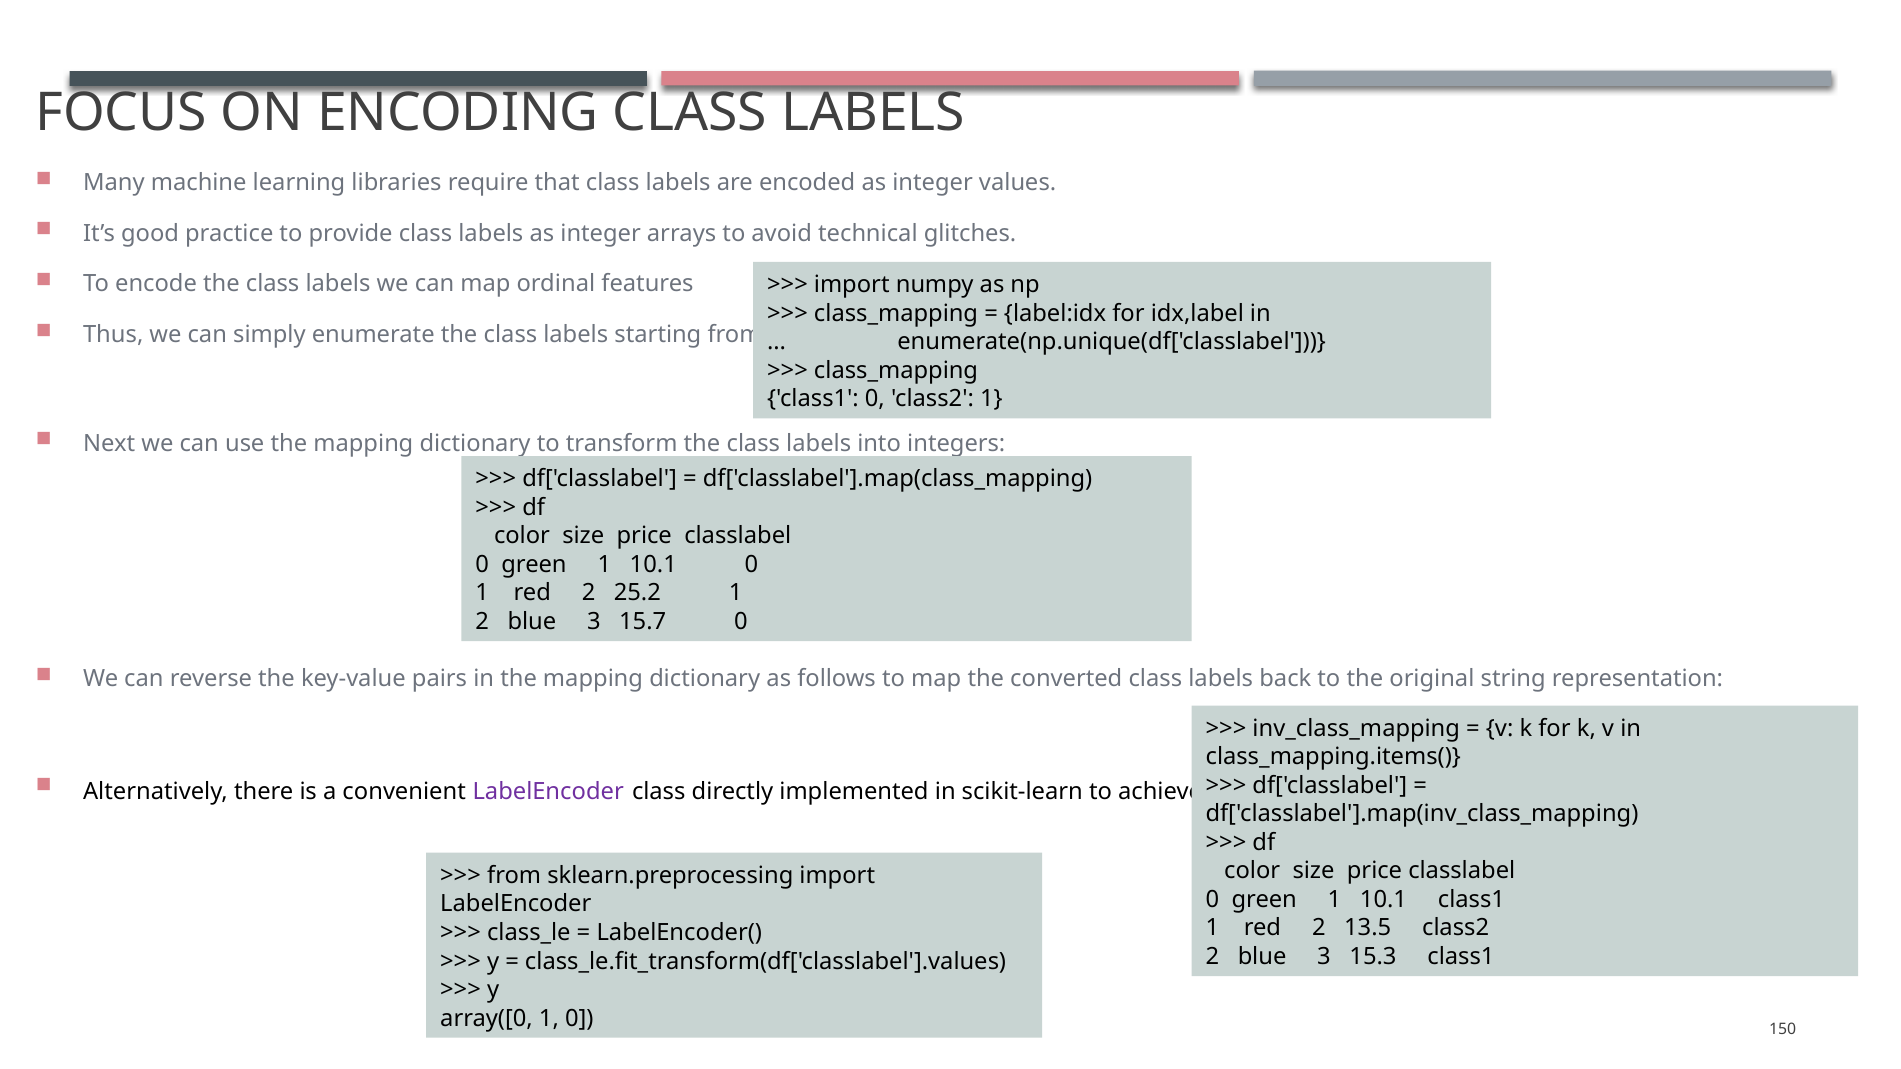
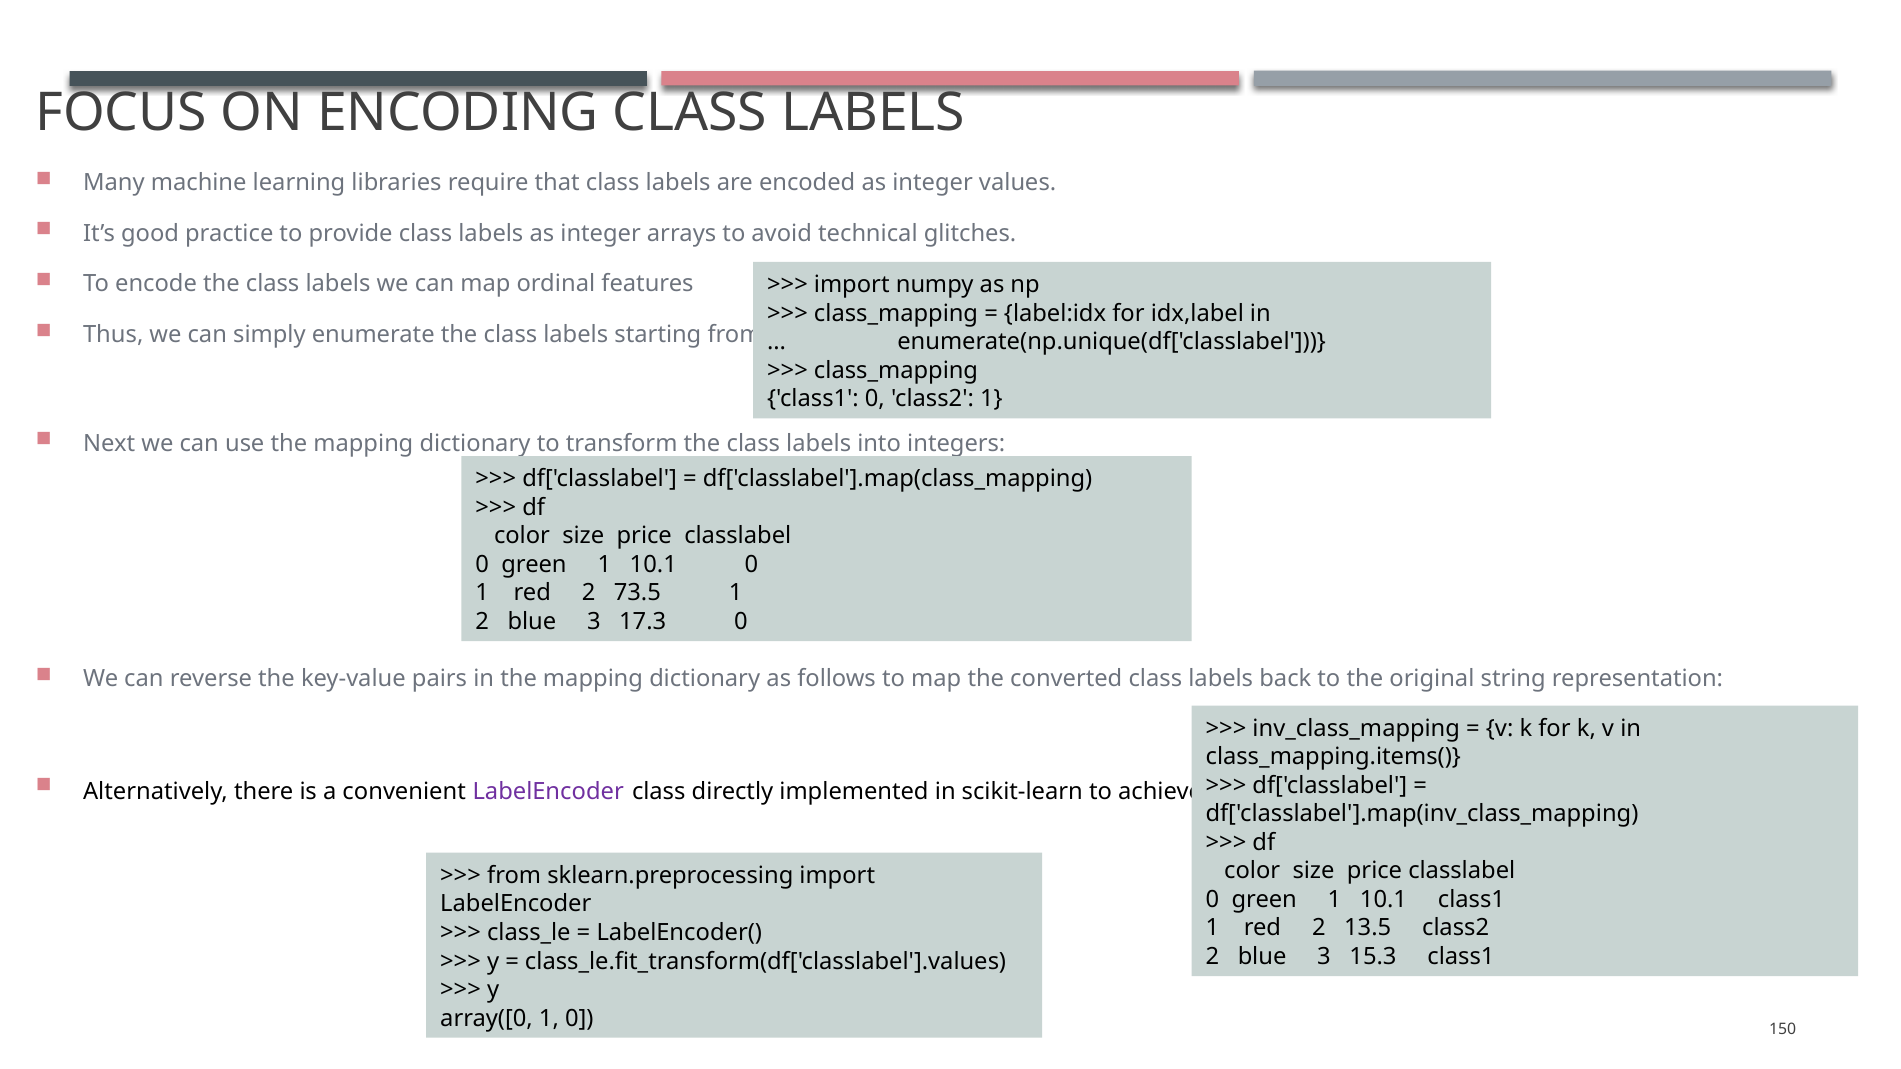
25.2: 25.2 -> 73.5 (637, 593)
15.7: 15.7 -> 17.3 (643, 622)
